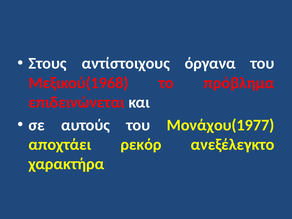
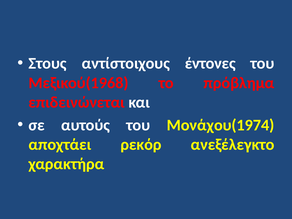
όργανα: όργανα -> έντονες (210, 63)
Μονάχου(1977: Μονάχου(1977 -> Μονάχου(1974 (221, 125)
